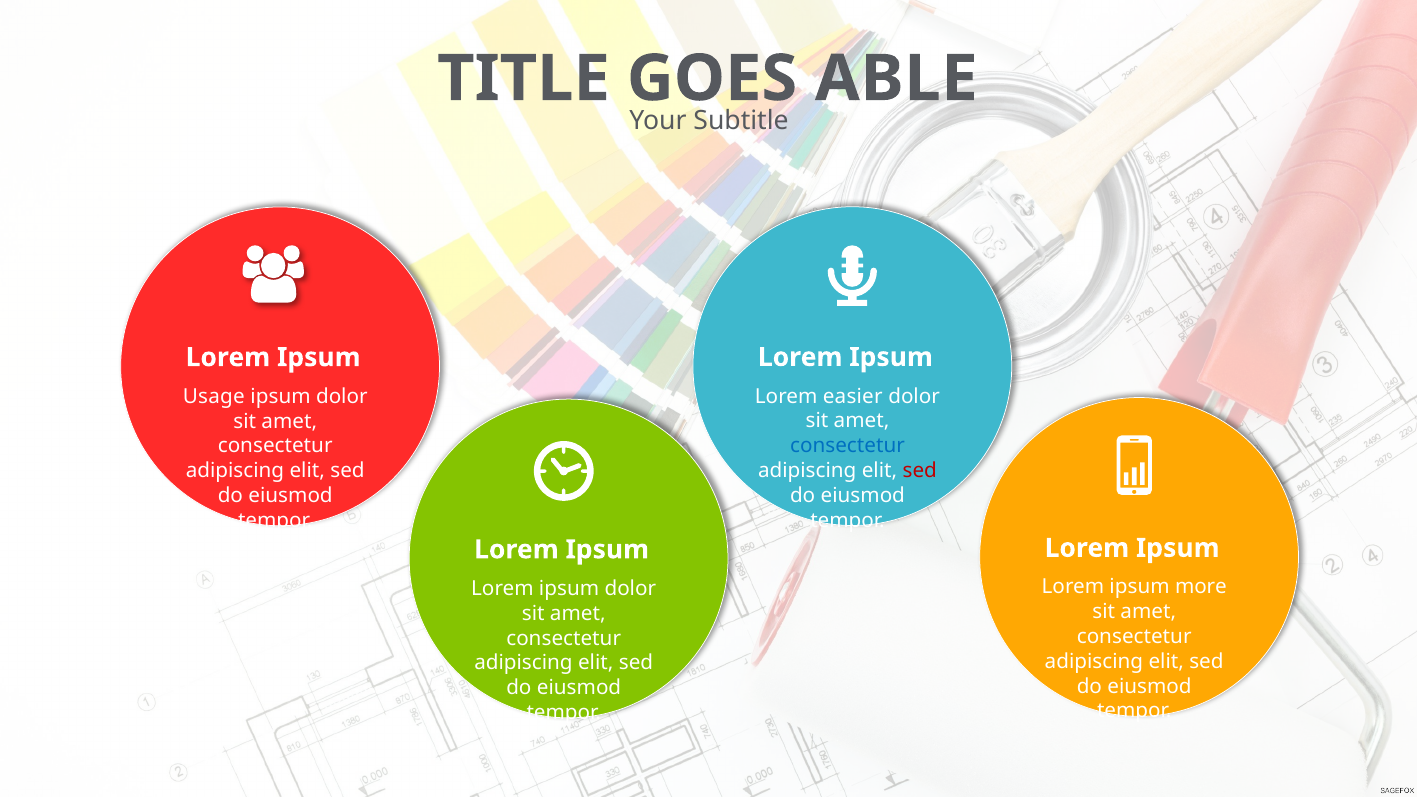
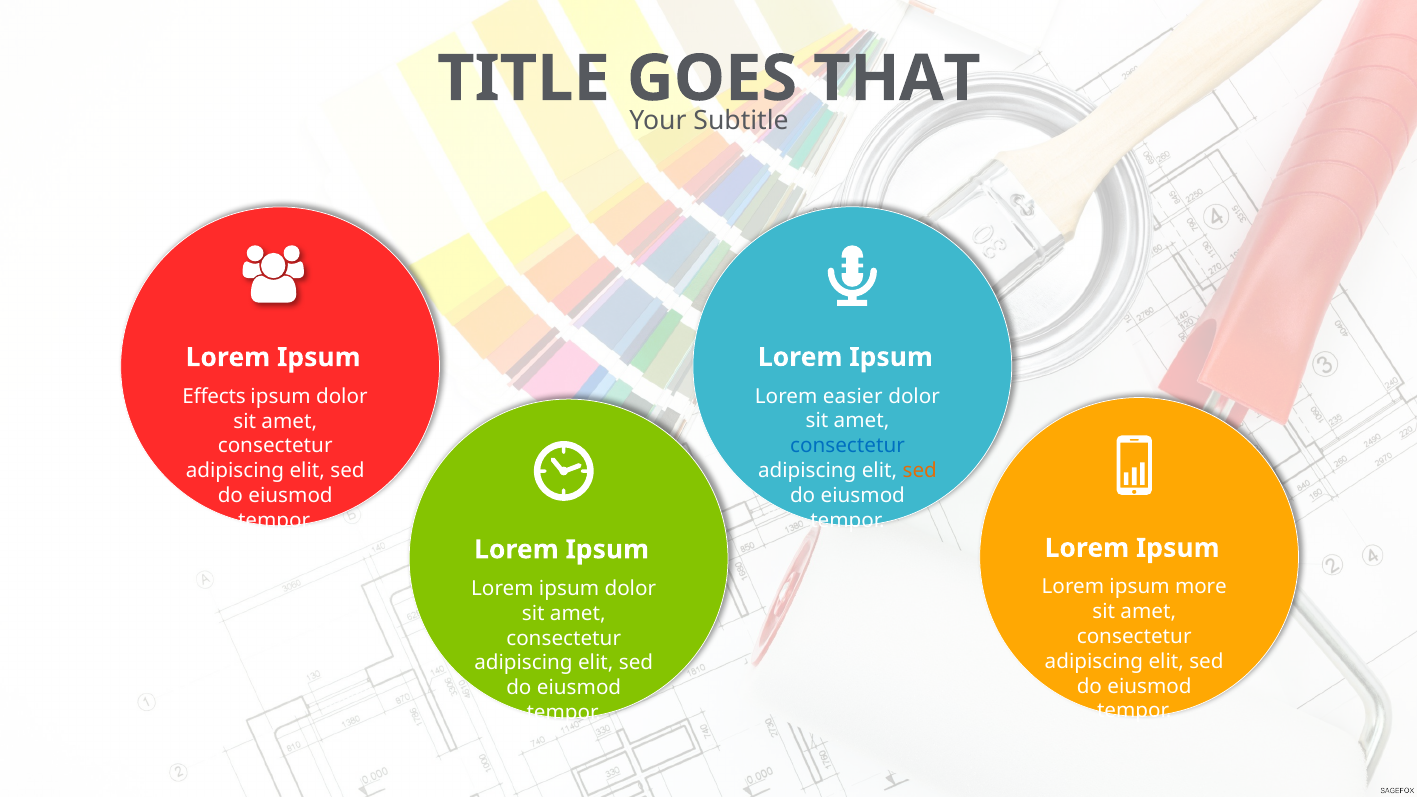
ABLE: ABLE -> THAT (897, 79)
Usage: Usage -> Effects (214, 396)
sed colour: red -> orange (920, 471)
